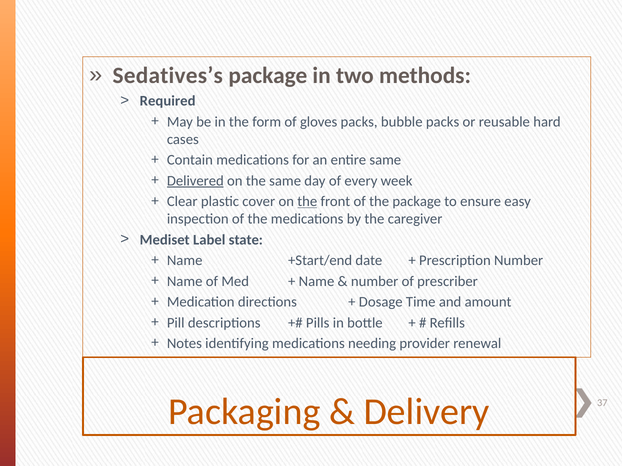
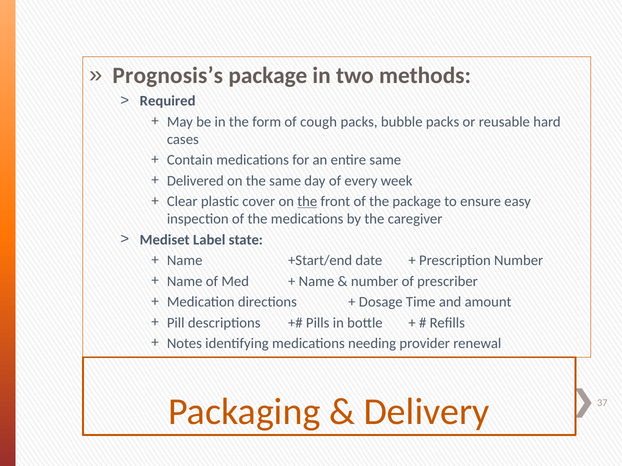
Sedatives’s: Sedatives’s -> Prognosis’s (168, 76)
gloves: gloves -> cough (319, 122)
Delivered underline: present -> none (195, 181)
